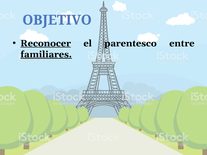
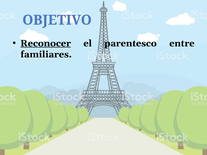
familiares underline: present -> none (46, 54)
